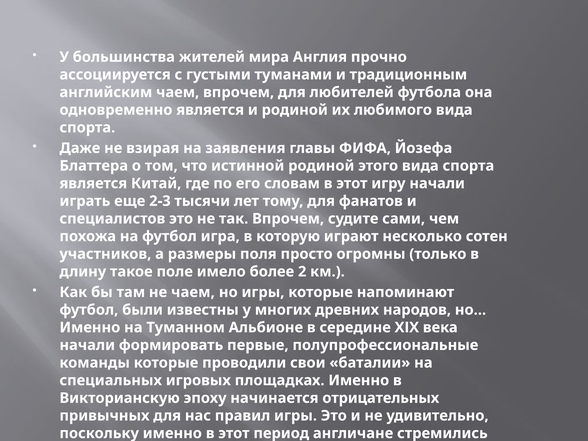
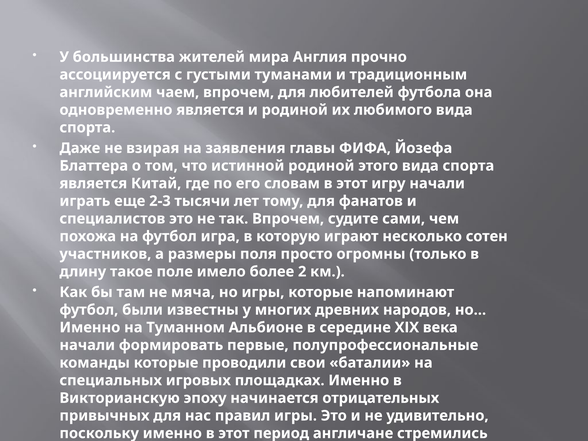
не чаем: чаем -> мяча (193, 292)
